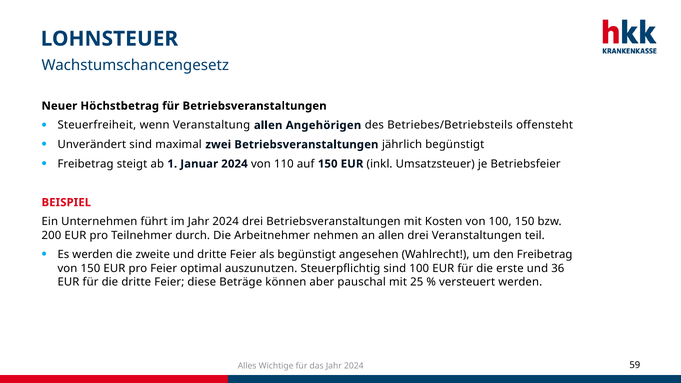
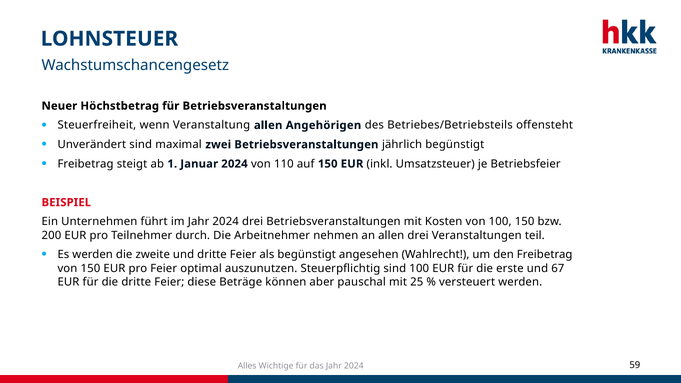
36: 36 -> 67 (558, 268)
